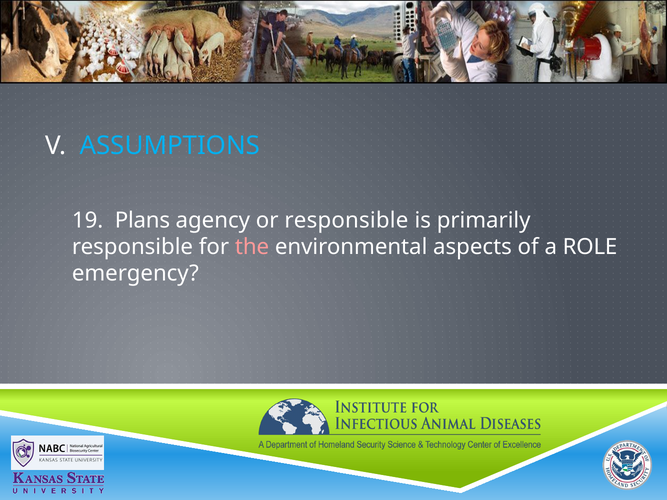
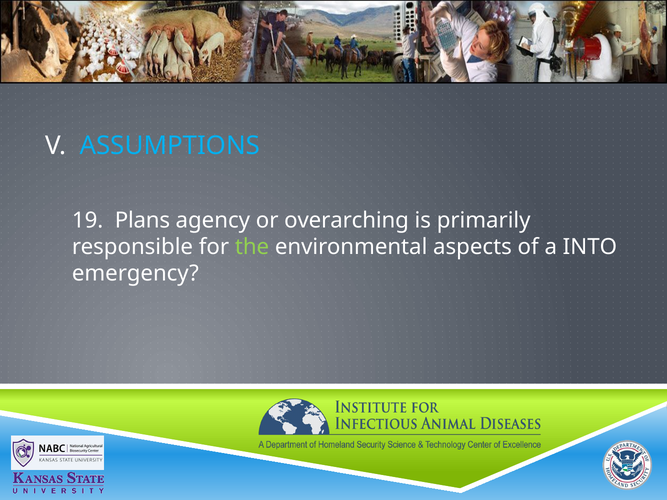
or responsible: responsible -> overarching (347, 220)
the colour: pink -> light green (252, 247)
ROLE: ROLE -> INTO (590, 247)
